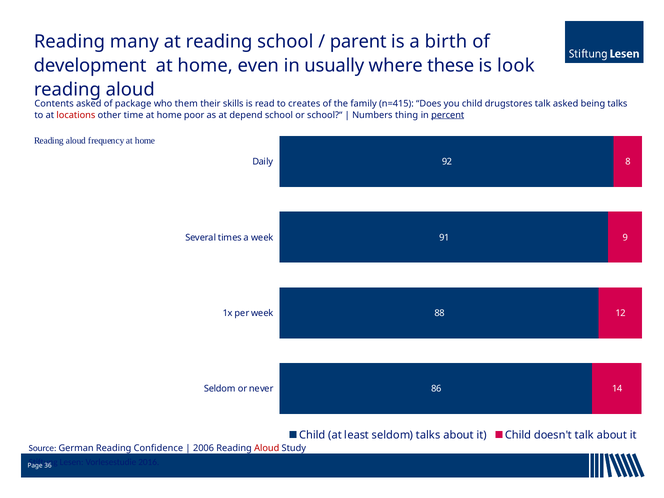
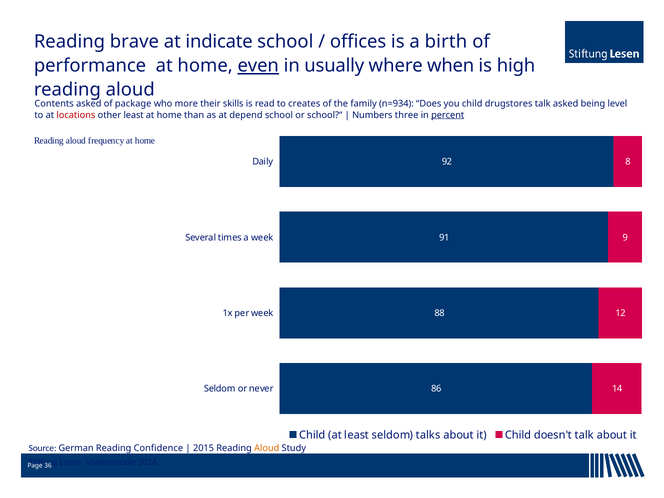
many: many -> brave (134, 42)
at reading: reading -> indicate (219, 42)
parent: parent -> offices (358, 42)
development: development -> performance (90, 66)
even underline: none -> present (258, 66)
these: these -> when (451, 66)
look: look -> high (516, 66)
them: them -> more (186, 104)
n=415: n=415 -> n=934 (396, 104)
being talks: talks -> level (617, 104)
other time: time -> least (134, 115)
poor: poor -> than (194, 115)
thing: thing -> three (407, 115)
2006: 2006 -> 2015 (204, 448)
Aloud colour: red -> orange (267, 448)
